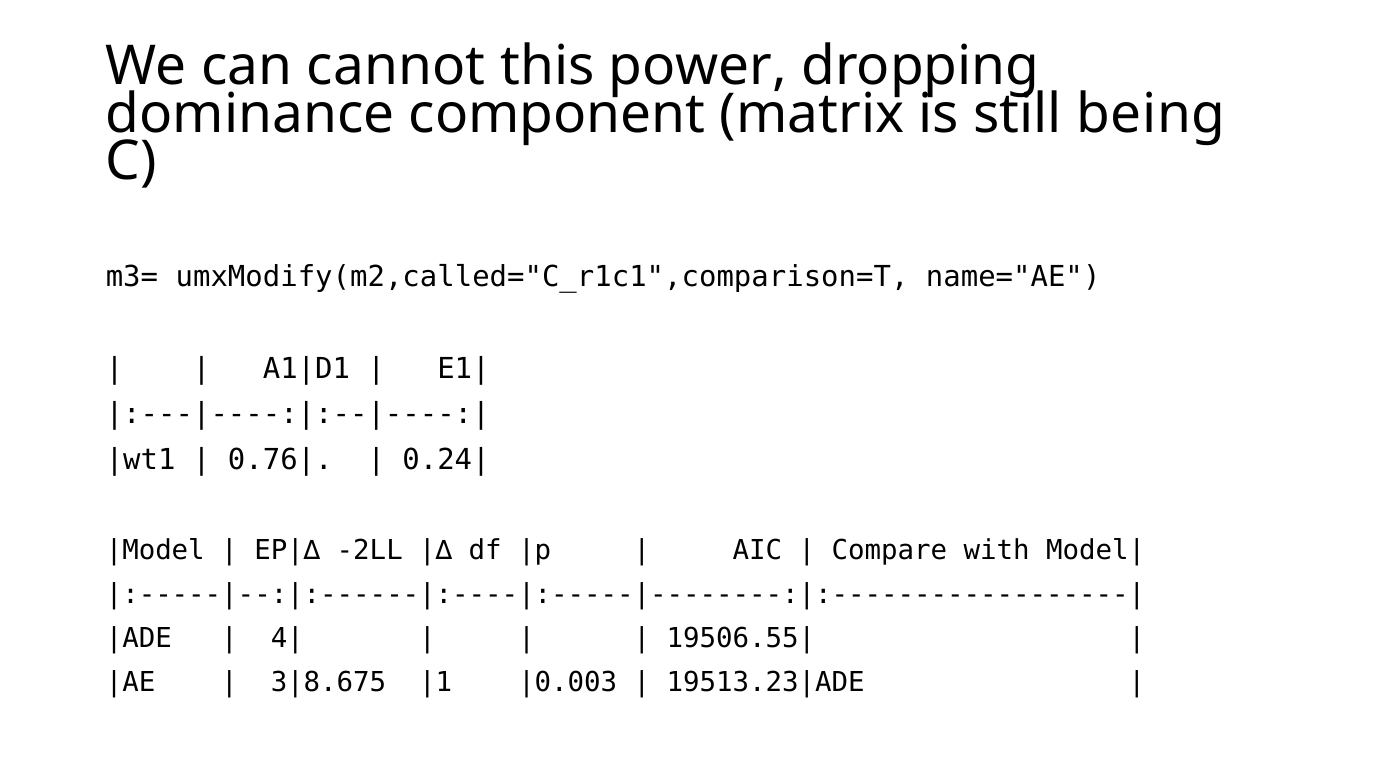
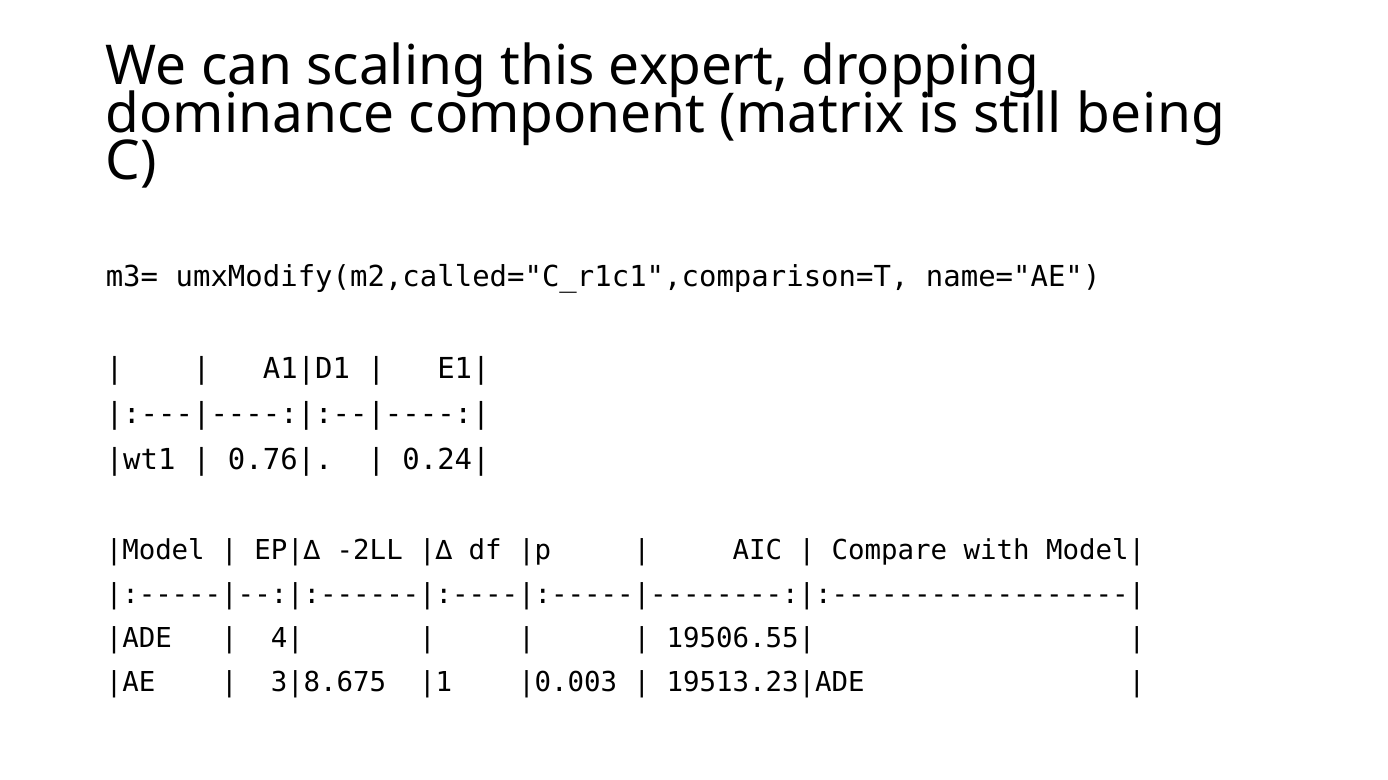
cannot: cannot -> scaling (396, 67)
power: power -> expert (698, 67)
